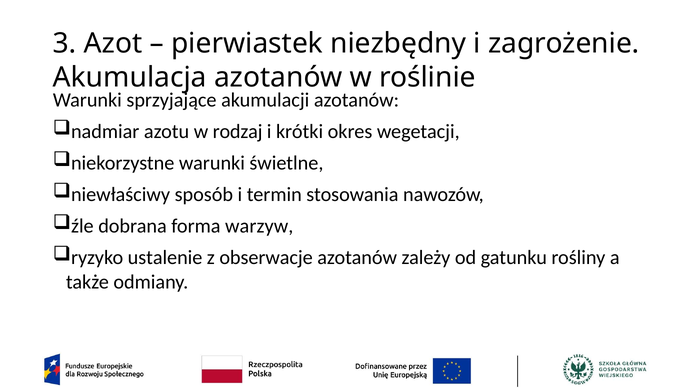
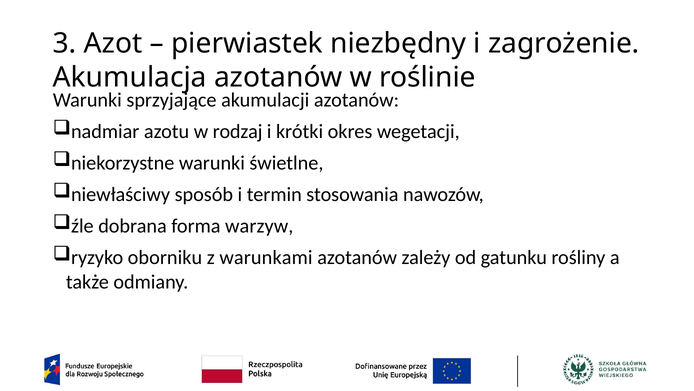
ustalenie: ustalenie -> oborniku (165, 257)
obserwacje: obserwacje -> warunkami (266, 257)
